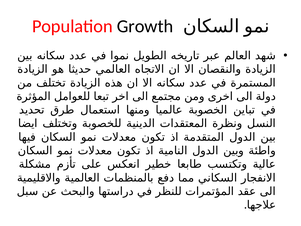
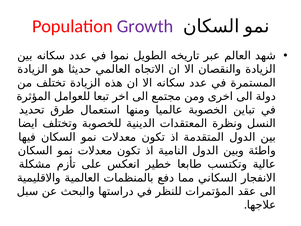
Growth colour: black -> purple (145, 26)
